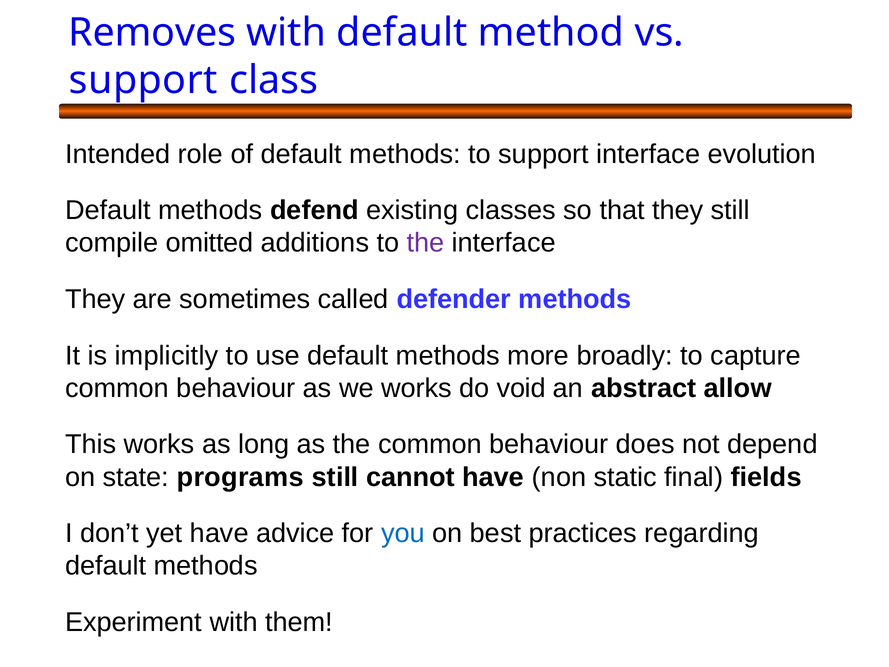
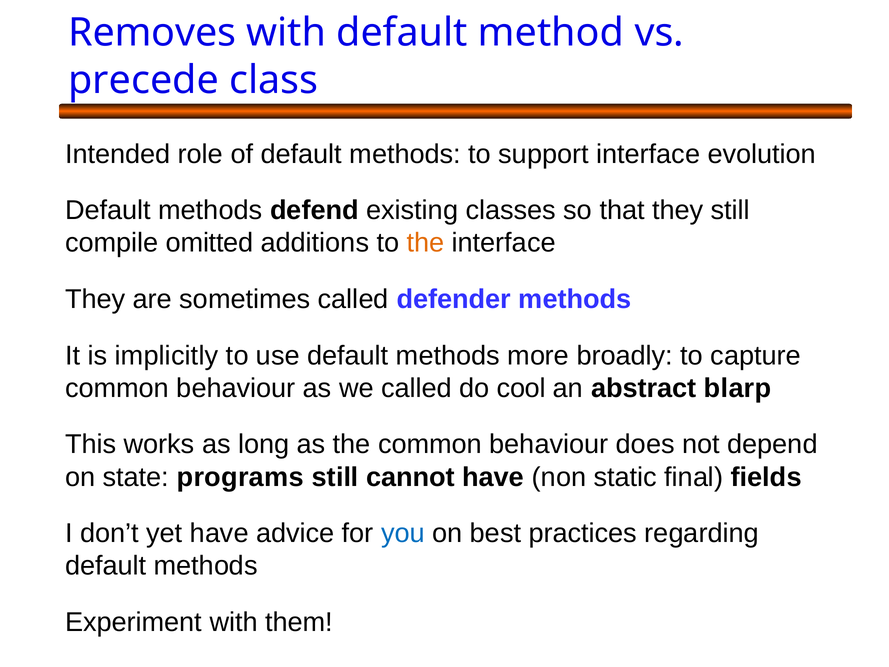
support: support -> precede (144, 80)
the colour: purple -> orange (426, 243)
we works: works -> called (417, 388)
void: void -> cool (521, 388)
allow: allow -> blarp (738, 388)
